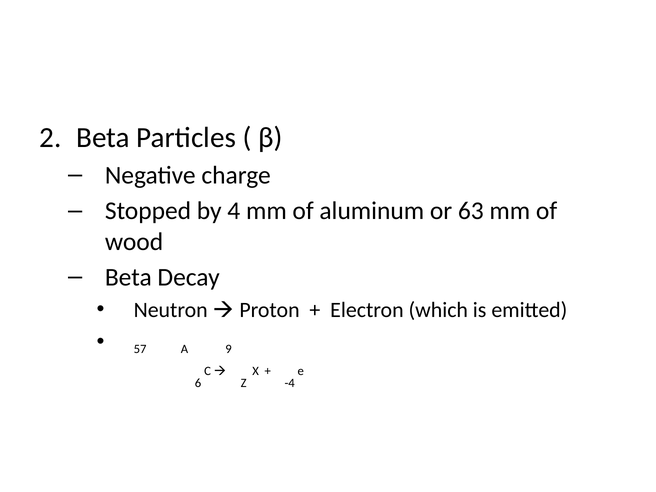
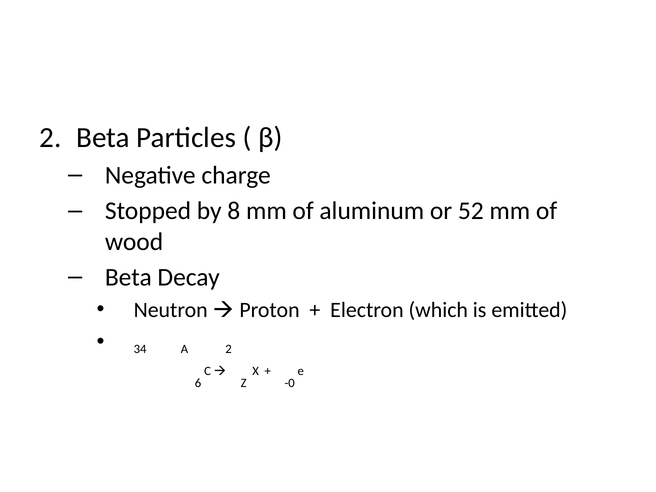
4: 4 -> 8 (234, 211)
63: 63 -> 52 (471, 211)
57: 57 -> 34 (140, 349)
A 9: 9 -> 2 (229, 349)
-4: -4 -> -0 (290, 383)
